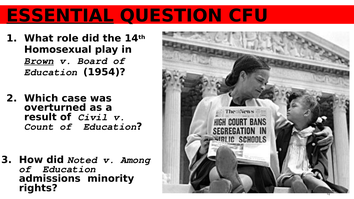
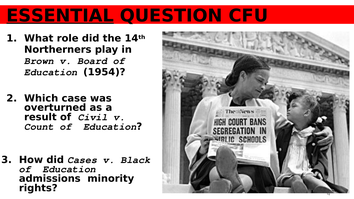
Homosexual: Homosexual -> Northerners (58, 50)
Brown underline: present -> none (39, 61)
Noted: Noted -> Cases (82, 160)
Among: Among -> Black (135, 160)
